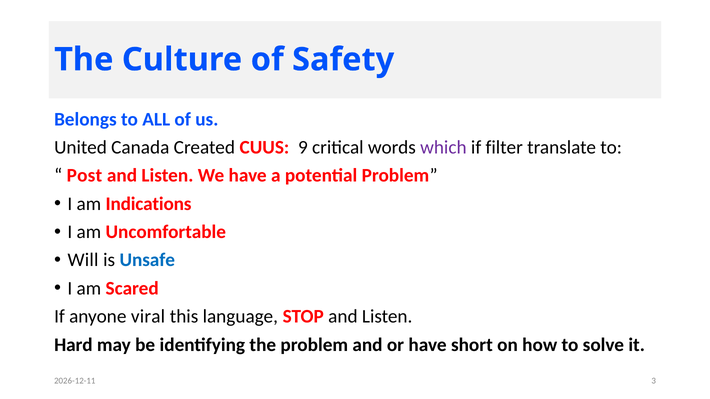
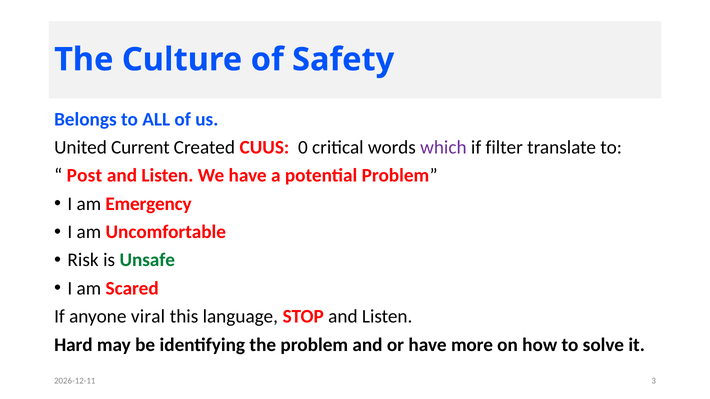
Canada: Canada -> Current (140, 147)
9: 9 -> 0 (303, 147)
Indications: Indications -> Emergency (149, 204)
Will: Will -> Risk (83, 260)
Unsafe colour: blue -> green (147, 260)
short: short -> more (472, 345)
